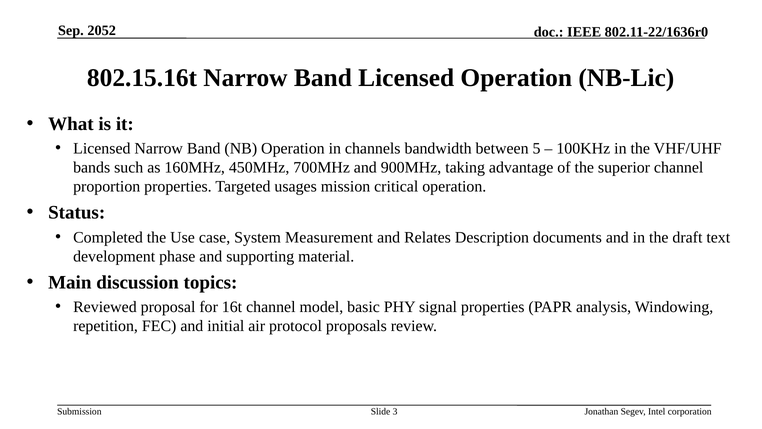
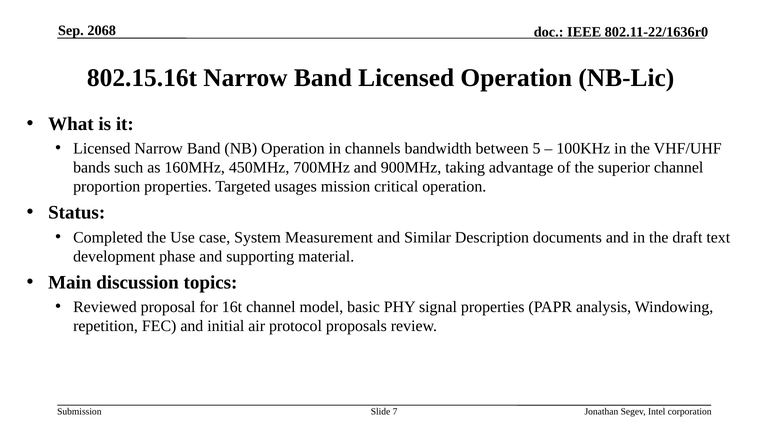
2052: 2052 -> 2068 (102, 30)
Relates: Relates -> Similar (428, 237)
3: 3 -> 7 (395, 411)
